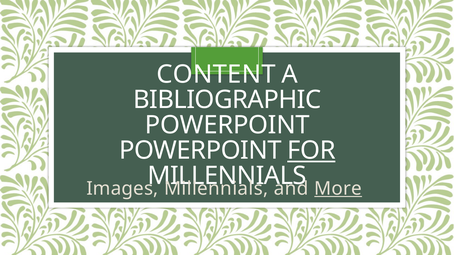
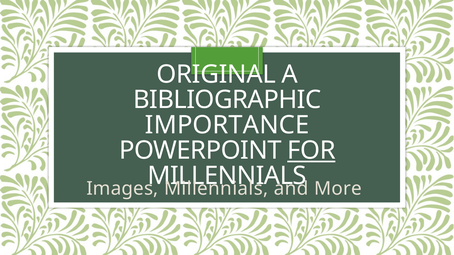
CONTENT: CONTENT -> ORIGINAL (216, 74)
POWERPOINT: POWERPOINT -> IMPORTANCE (227, 125)
More underline: present -> none (338, 189)
